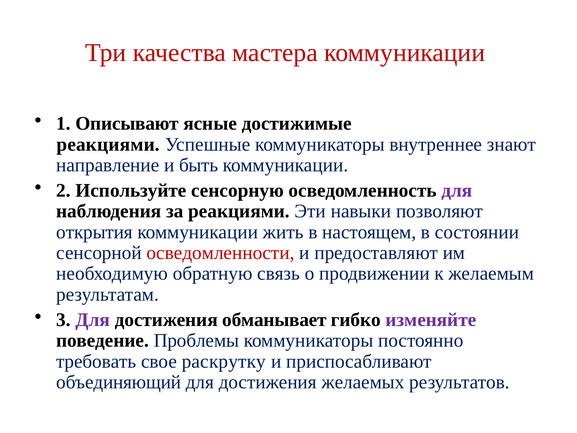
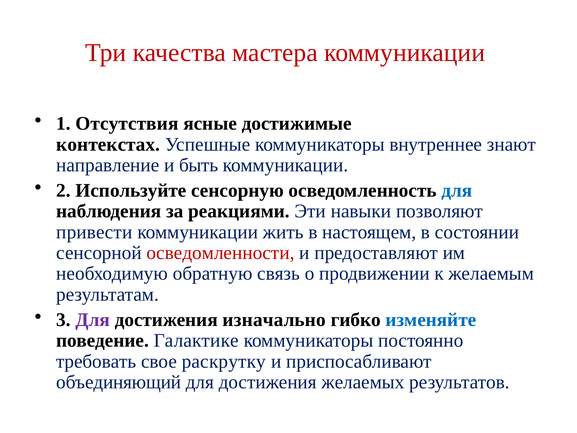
Описывают: Описывают -> Отсутствия (127, 124)
реакциями: реакциями -> контекстах (108, 144)
для colour: purple -> blue (457, 190)
открытия: открытия -> привести (94, 232)
обманывает: обманывает -> изначально (274, 320)
изменяйте colour: purple -> blue (431, 320)
Проблемы: Проблемы -> Галактике (196, 340)
